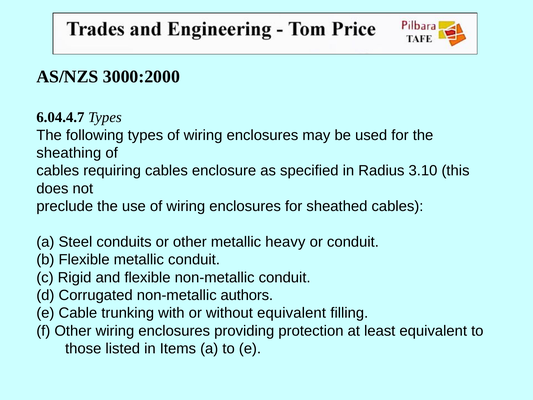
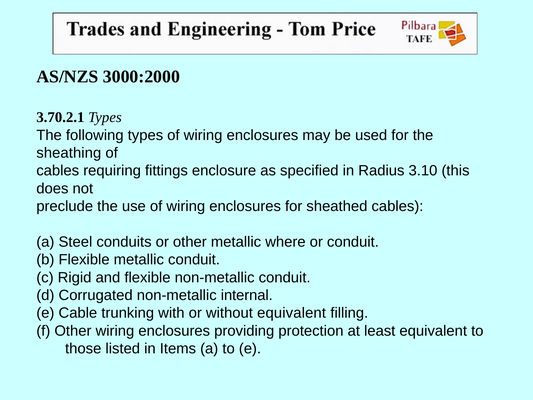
6.04.4.7: 6.04.4.7 -> 3.70.2.1 (60, 117)
requiring cables: cables -> fittings (166, 171)
heavy: heavy -> where (285, 242)
authors: authors -> internal (247, 295)
